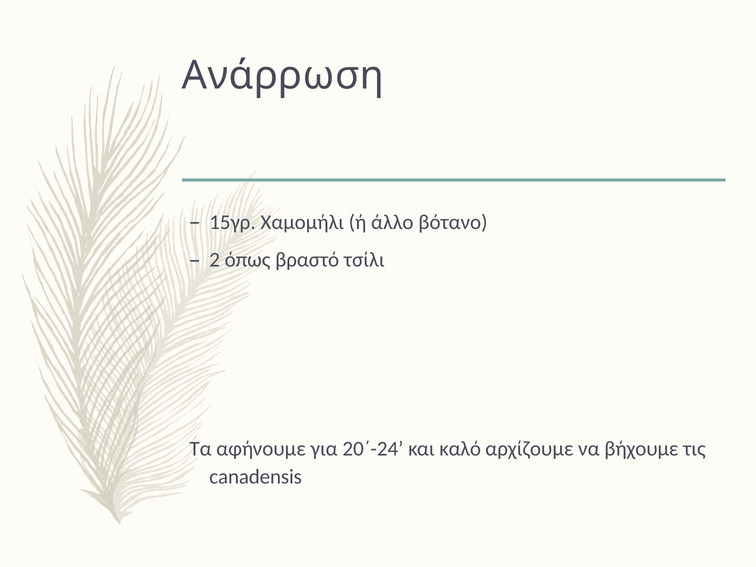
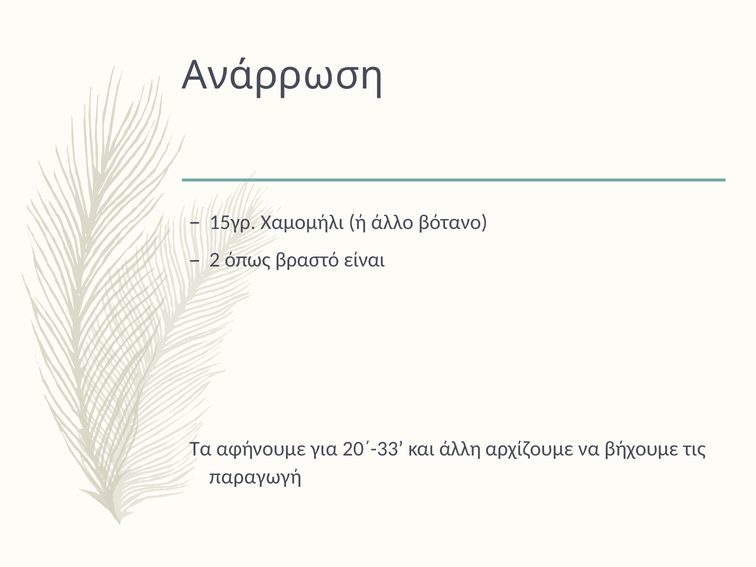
τσίλι: τσίλι -> είναι (364, 260)
20΄-24: 20΄-24 -> 20΄-33 (373, 449)
καλό: καλό -> άλλη (460, 449)
canadensis: canadensis -> παραγωγή (255, 477)
